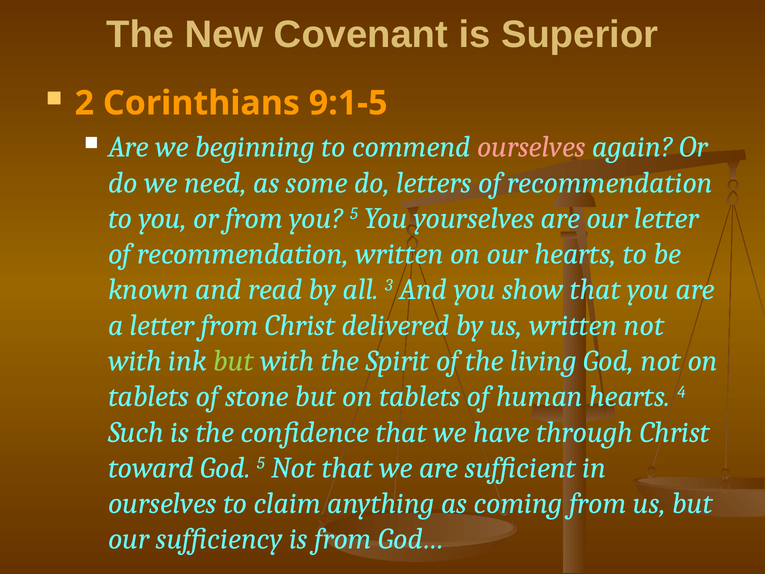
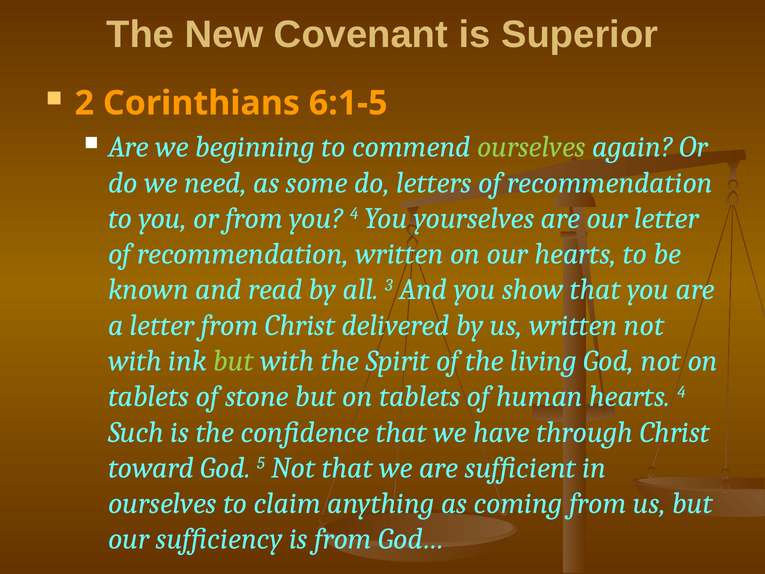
9:1-5: 9:1-5 -> 6:1-5 (348, 103)
ourselves colour: pink -> light green (531, 147)
you 5: 5 -> 4 (354, 214)
